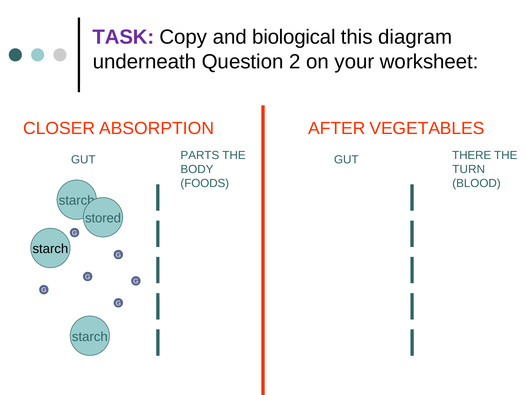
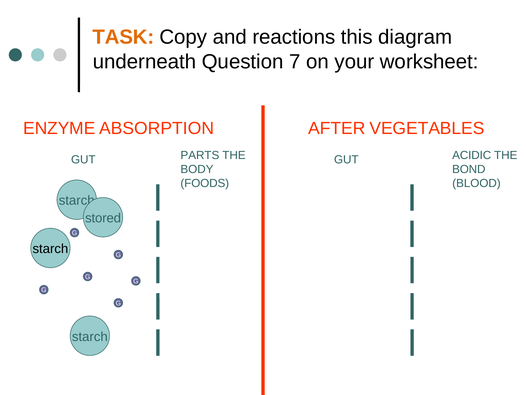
TASK colour: purple -> orange (123, 37)
biological: biological -> reactions (294, 37)
2: 2 -> 7 (295, 62)
CLOSER: CLOSER -> ENZYME (59, 128)
THERE: THERE -> ACIDIC (472, 155)
TURN: TURN -> BOND (469, 169)
